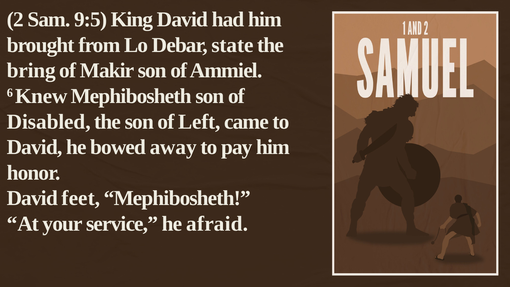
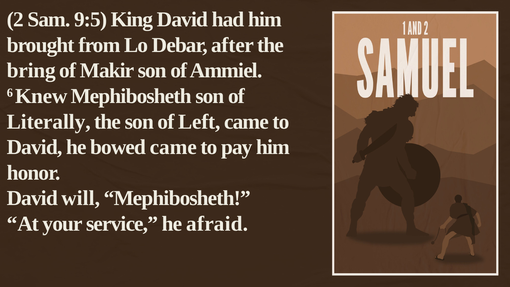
state: state -> after (233, 45)
Disabled: Disabled -> Literally (49, 122)
bowed away: away -> came (173, 147)
feet: feet -> will (81, 198)
